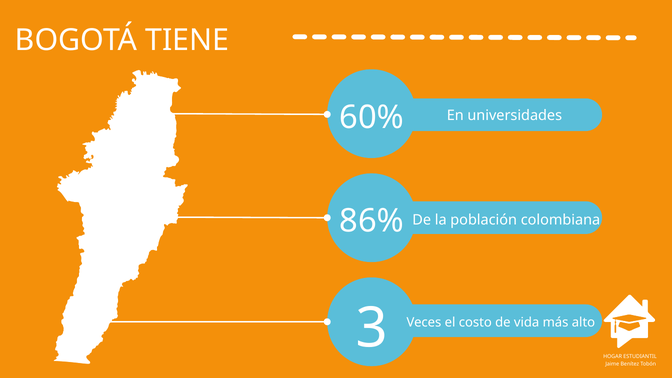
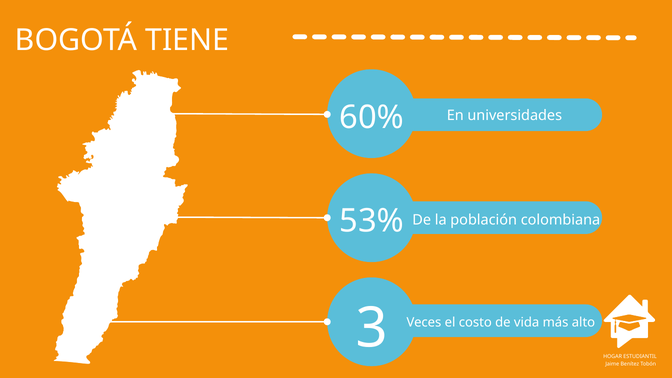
86%: 86% -> 53% (372, 221)
